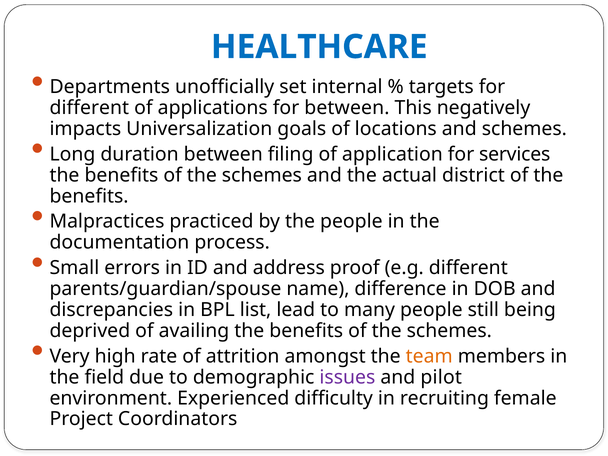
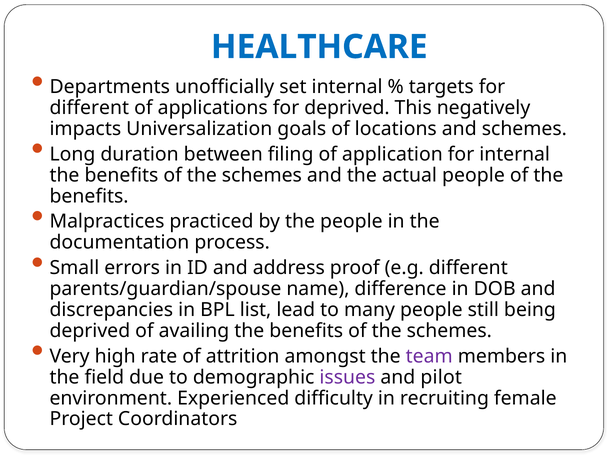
for between: between -> deprived (347, 108)
for services: services -> internal (515, 154)
actual district: district -> people (473, 175)
team colour: orange -> purple (429, 356)
